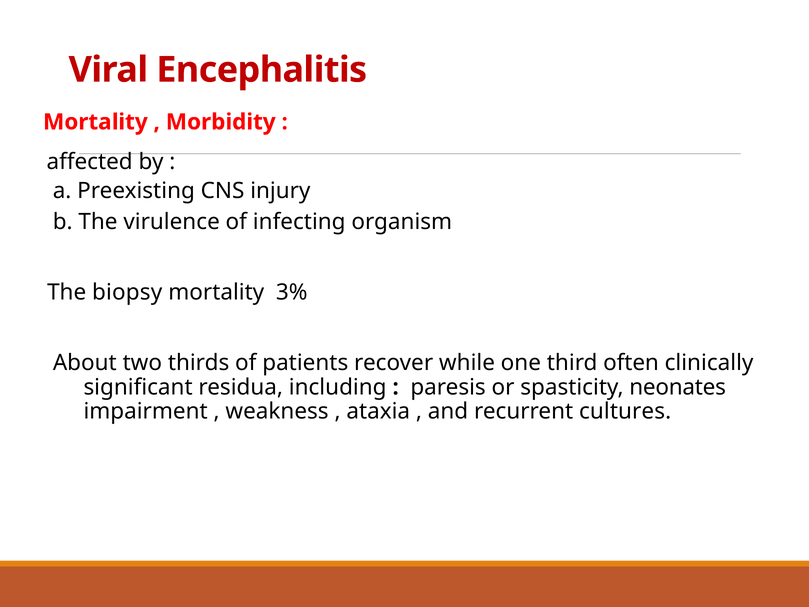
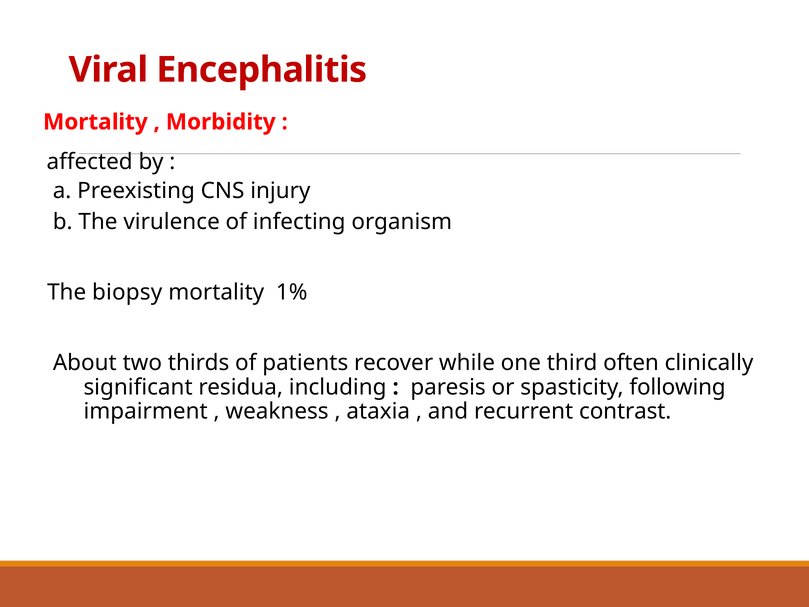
3%: 3% -> 1% (292, 292)
neonates: neonates -> following (678, 387)
cultures: cultures -> contrast (625, 411)
